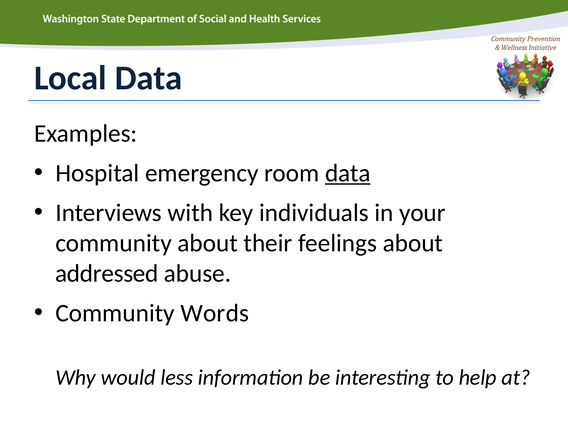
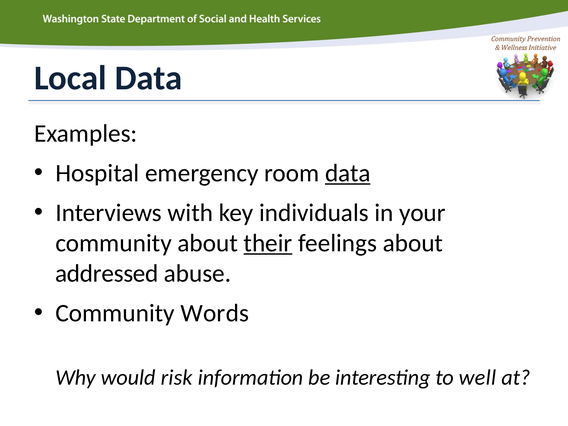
their underline: none -> present (268, 243)
less: less -> risk (177, 377)
help: help -> well (478, 377)
